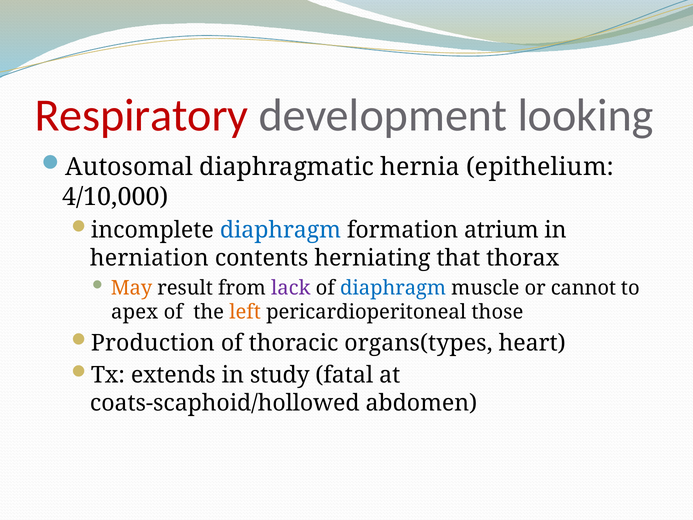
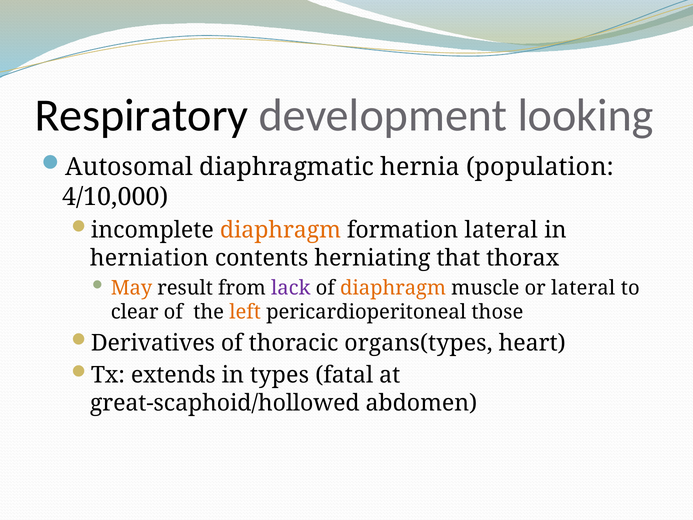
Respiratory colour: red -> black (142, 115)
epithelium: epithelium -> population (540, 167)
diaphragm colour: blue -> orange (280, 230)
formation atrium: atrium -> lateral (501, 230)
diaphragm colour: blue -> orange (393, 288)
or cannot: cannot -> lateral (583, 288)
apex: apex -> clear (135, 312)
Production: Production -> Derivatives (153, 343)
study: study -> types (280, 375)
coats-scaphoid/hollowed: coats-scaphoid/hollowed -> great-scaphoid/hollowed (225, 403)
